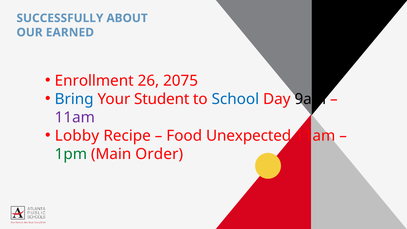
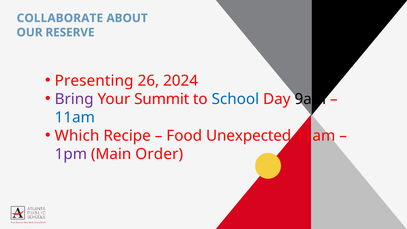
SUCCESSFULLY: SUCCESSFULLY -> COLLABORATE (60, 18)
EARNED: EARNED -> RESERVE (70, 32)
Enrollment: Enrollment -> Presenting (94, 81)
2075: 2075 -> 2024 (181, 81)
Bring colour: blue -> purple (74, 99)
Student: Student -> Summit (162, 99)
11am colour: purple -> blue (75, 117)
Lobby: Lobby -> Which (77, 136)
1pm colour: green -> purple (71, 154)
